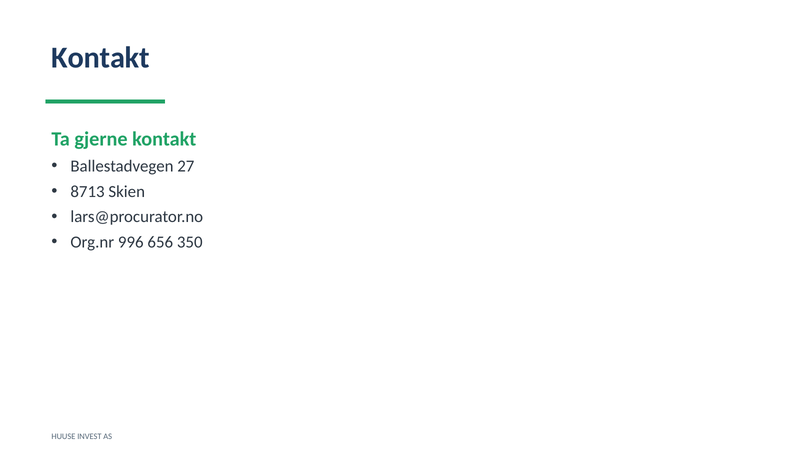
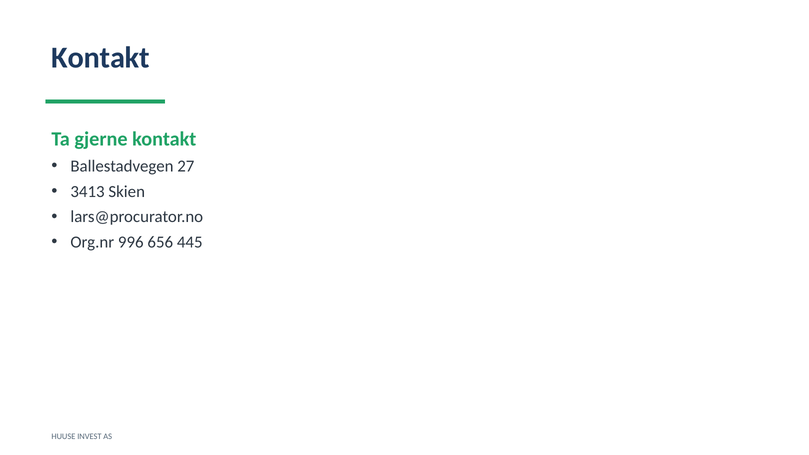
8713: 8713 -> 3413 (88, 192)
350: 350 -> 445 (190, 242)
